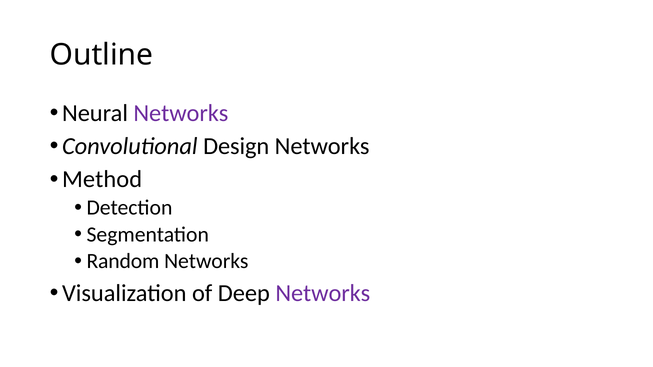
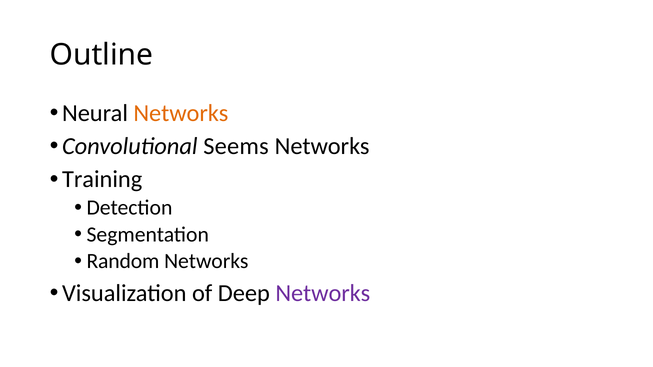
Networks colour: purple -> orange (181, 113)
Design: Design -> Seems (236, 146)
Method: Method -> Training (102, 180)
